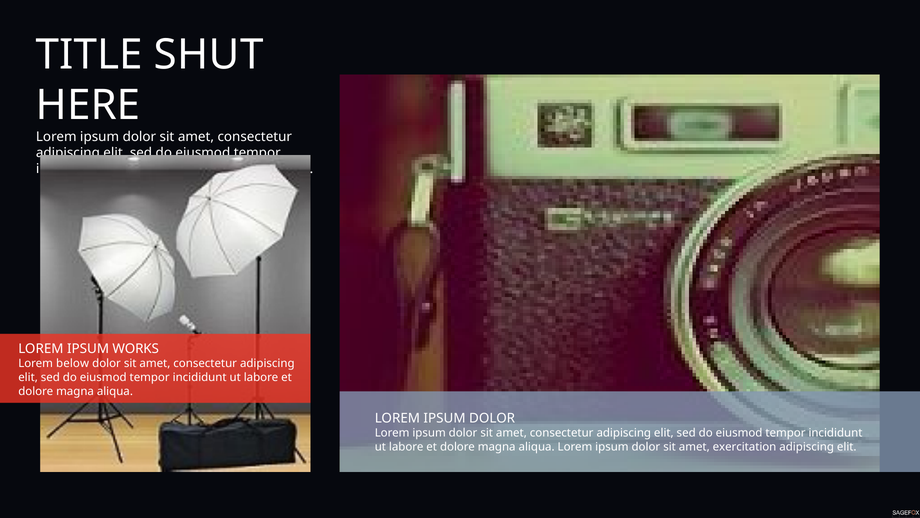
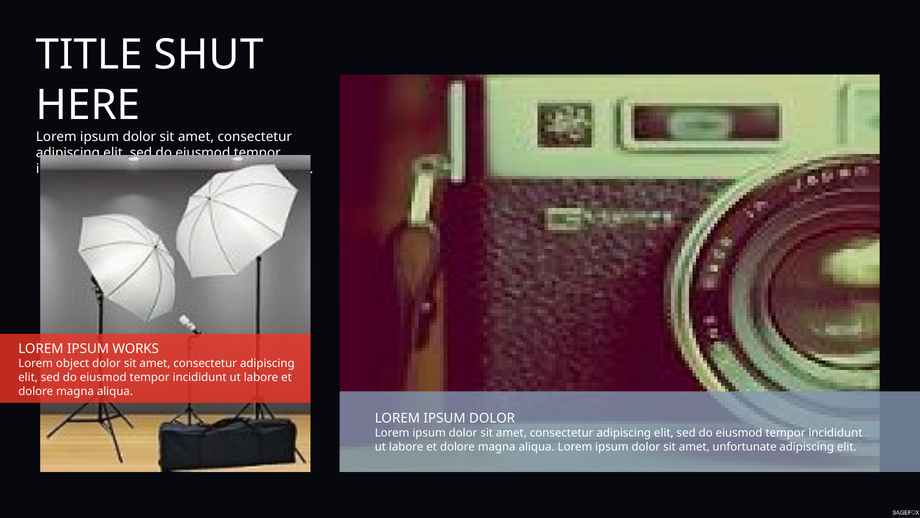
below: below -> object (73, 363)
exercitation: exercitation -> unfortunate (745, 446)
